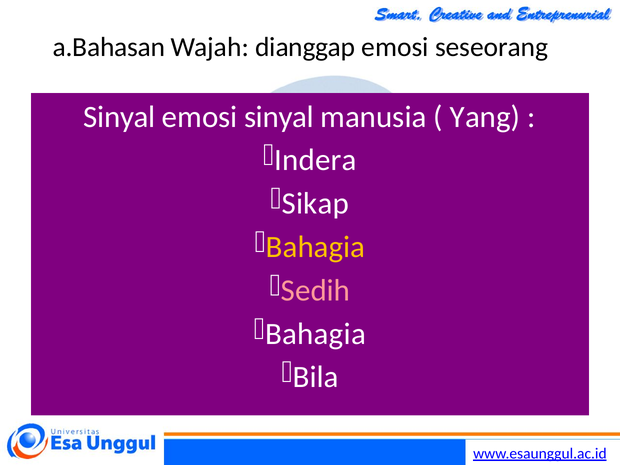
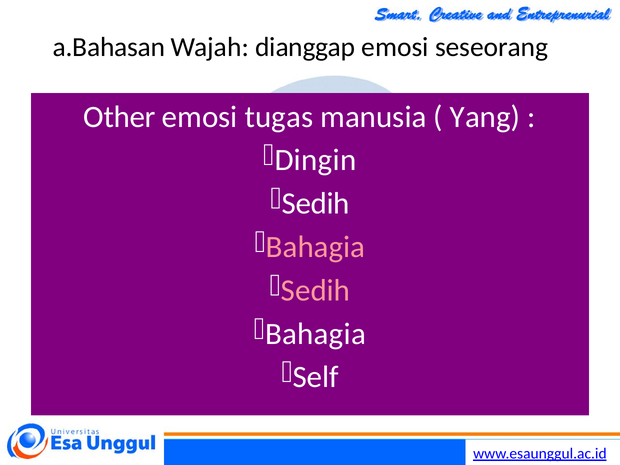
Sinyal: Sinyal -> Other (119, 117)
emosi sinyal: sinyal -> tugas (279, 117)
Indera: Indera -> Dingin (315, 160)
Sikap: Sikap -> Sedih (316, 204)
Bahagia colour: yellow -> pink (316, 247)
Bila: Bila -> Self (316, 377)
